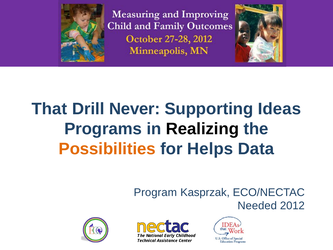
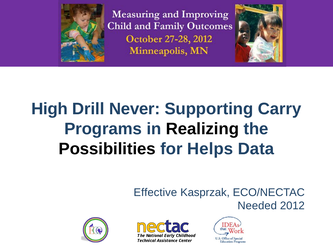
That: That -> High (50, 109)
Ideas: Ideas -> Carry (280, 109)
Possibilities colour: orange -> black (107, 149)
Program: Program -> Effective (155, 192)
